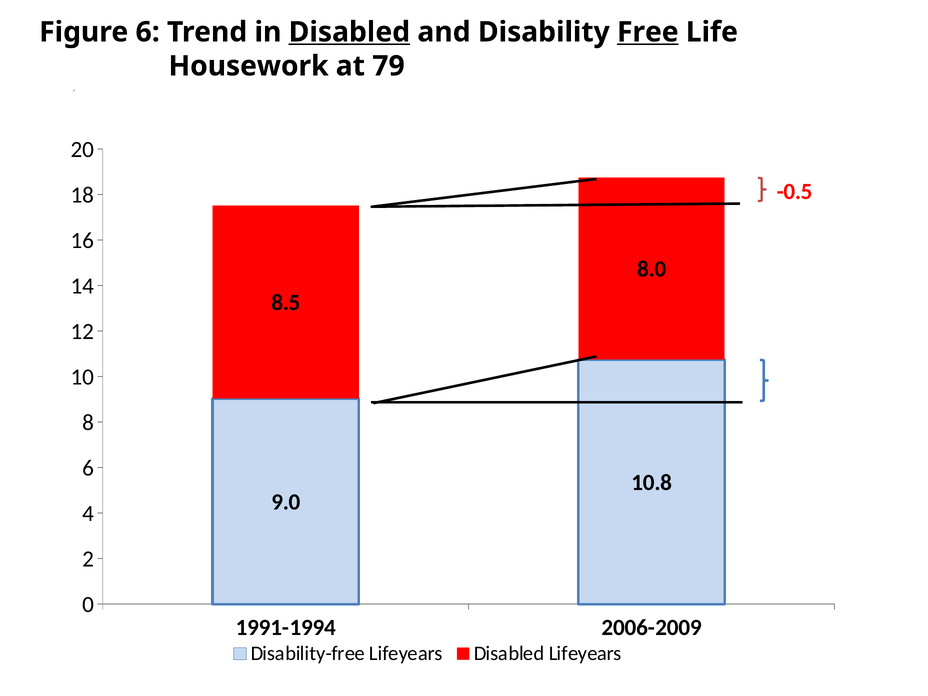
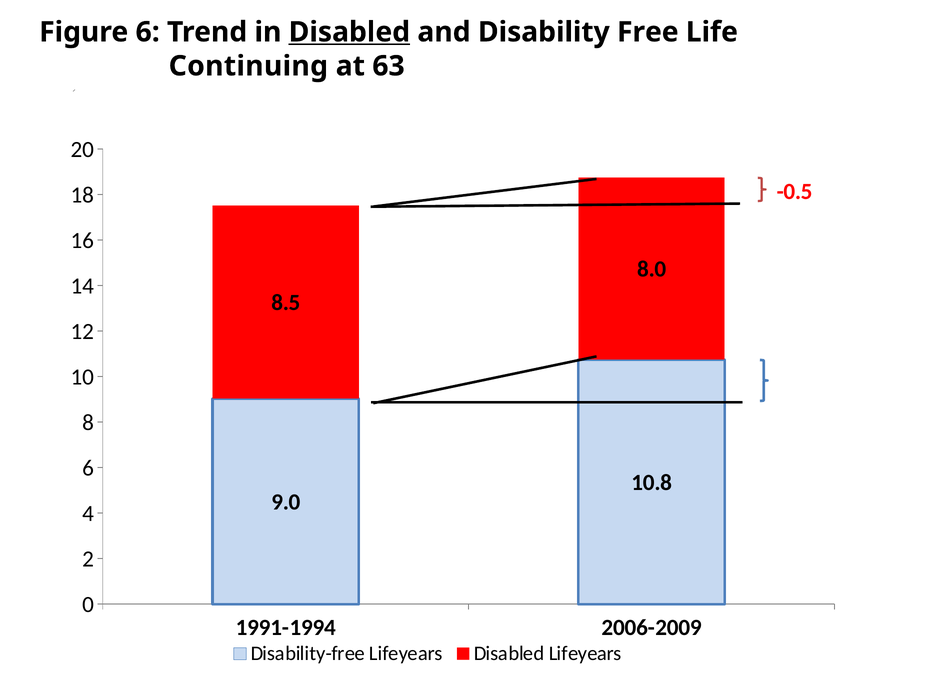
Free underline: present -> none (648, 32)
Housework: Housework -> Continuing (248, 66)
79: 79 -> 63 (389, 66)
